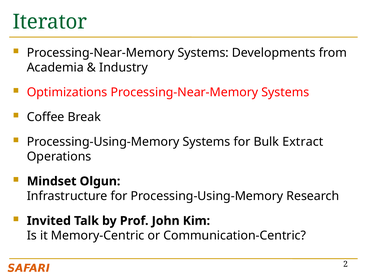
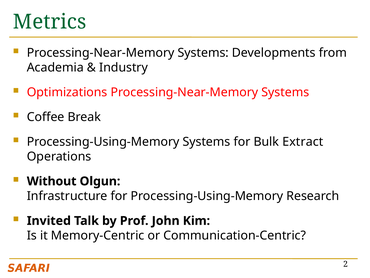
Iterator: Iterator -> Metrics (50, 22)
Mindset: Mindset -> Without (52, 181)
